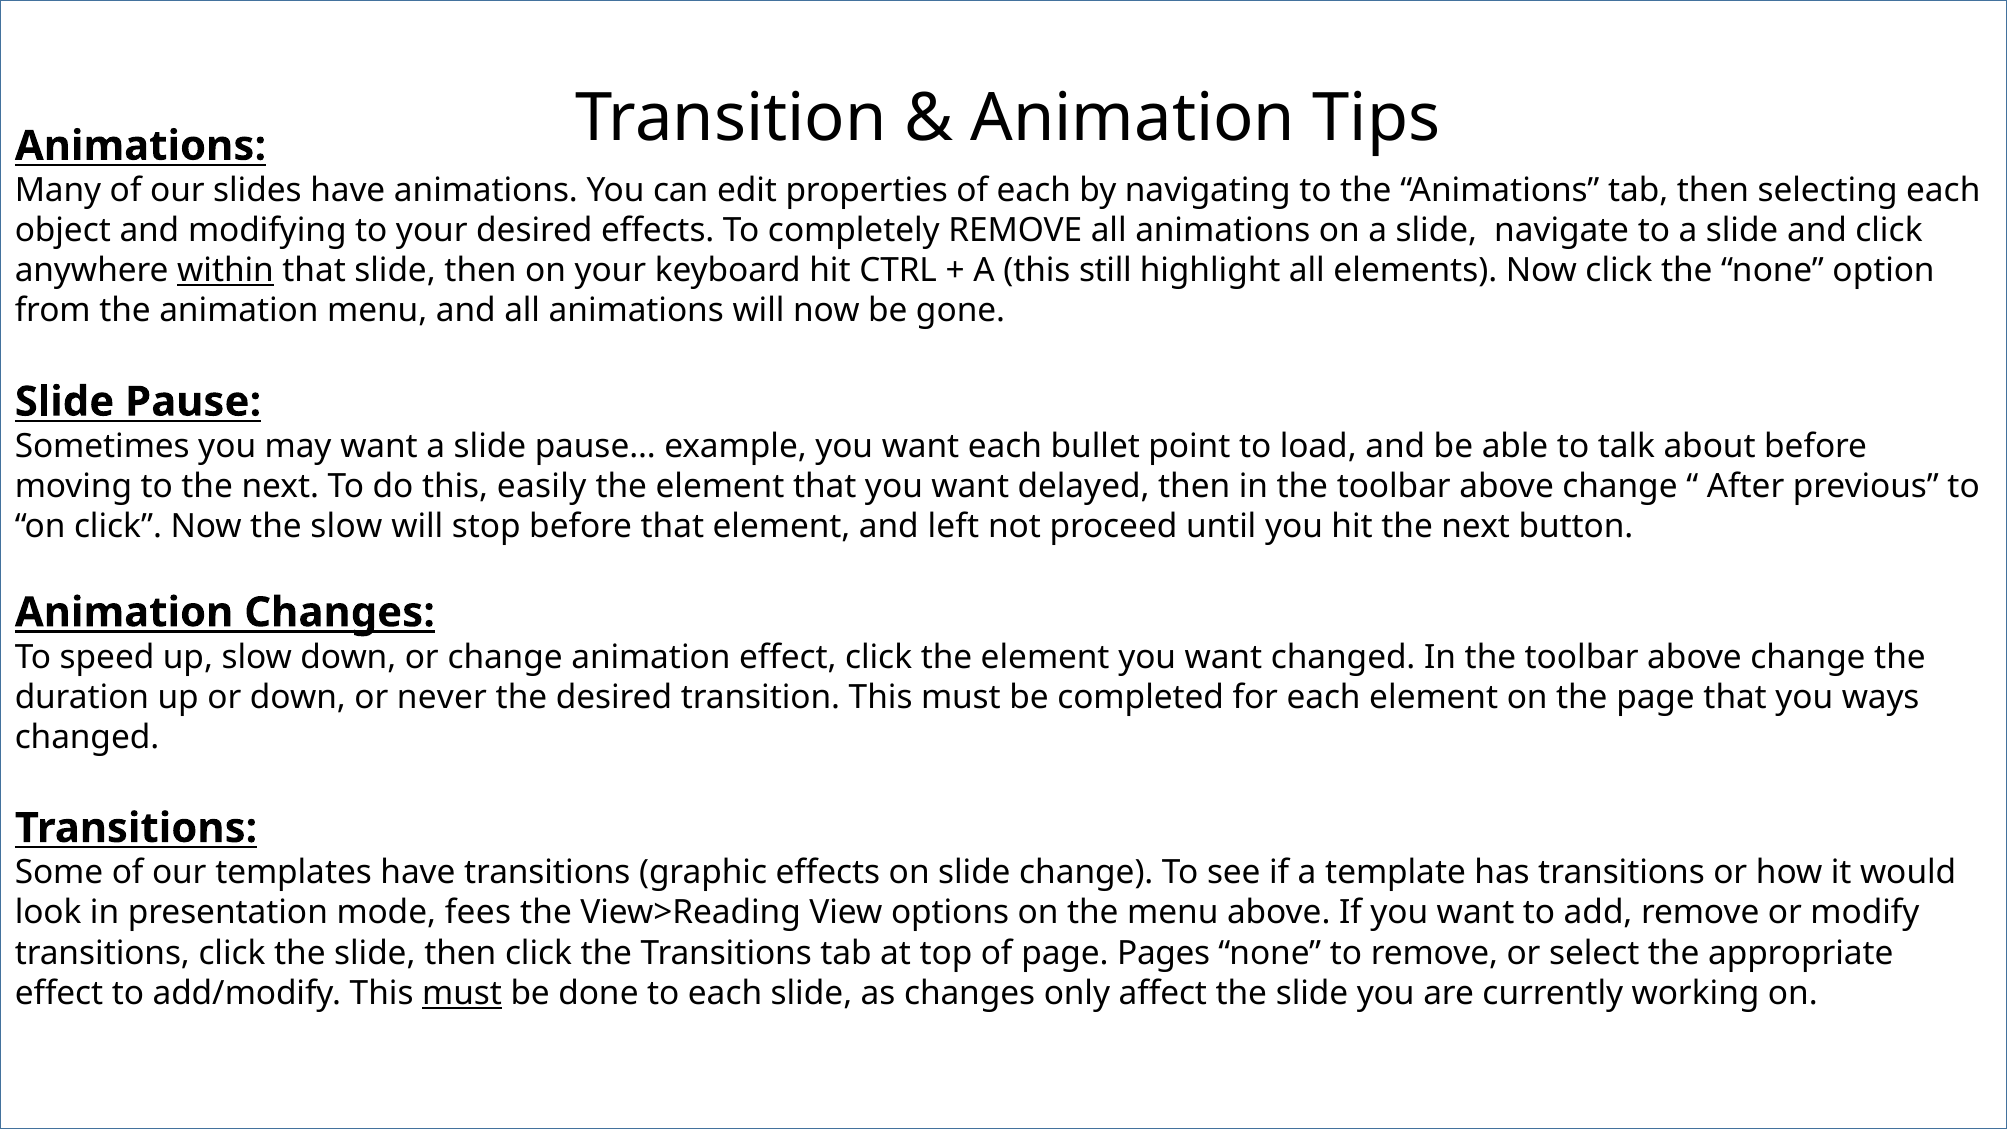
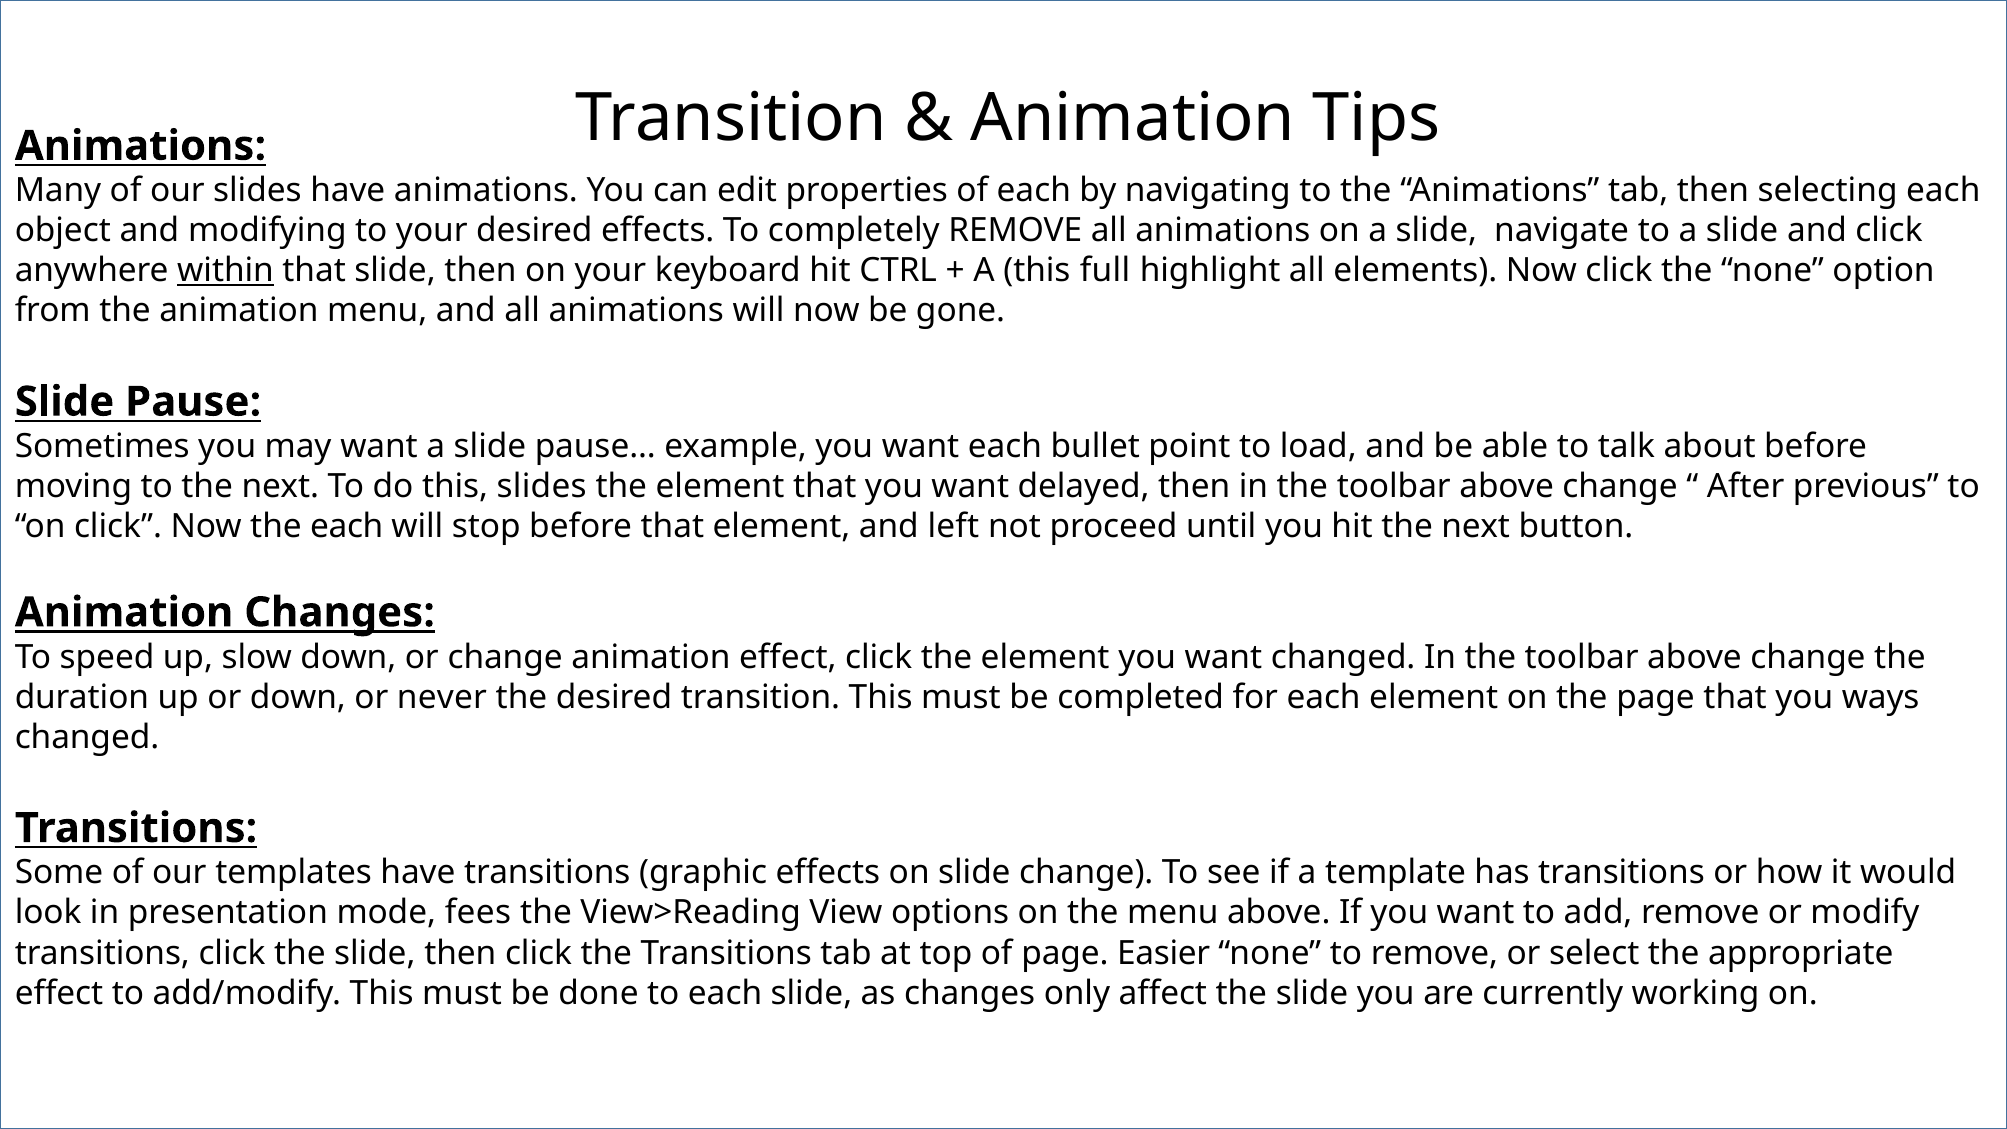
still: still -> full (1105, 271)
this easily: easily -> slides (542, 486)
the slow: slow -> each (347, 527)
Pages: Pages -> Easier (1164, 953)
must underline: present -> none (462, 993)
